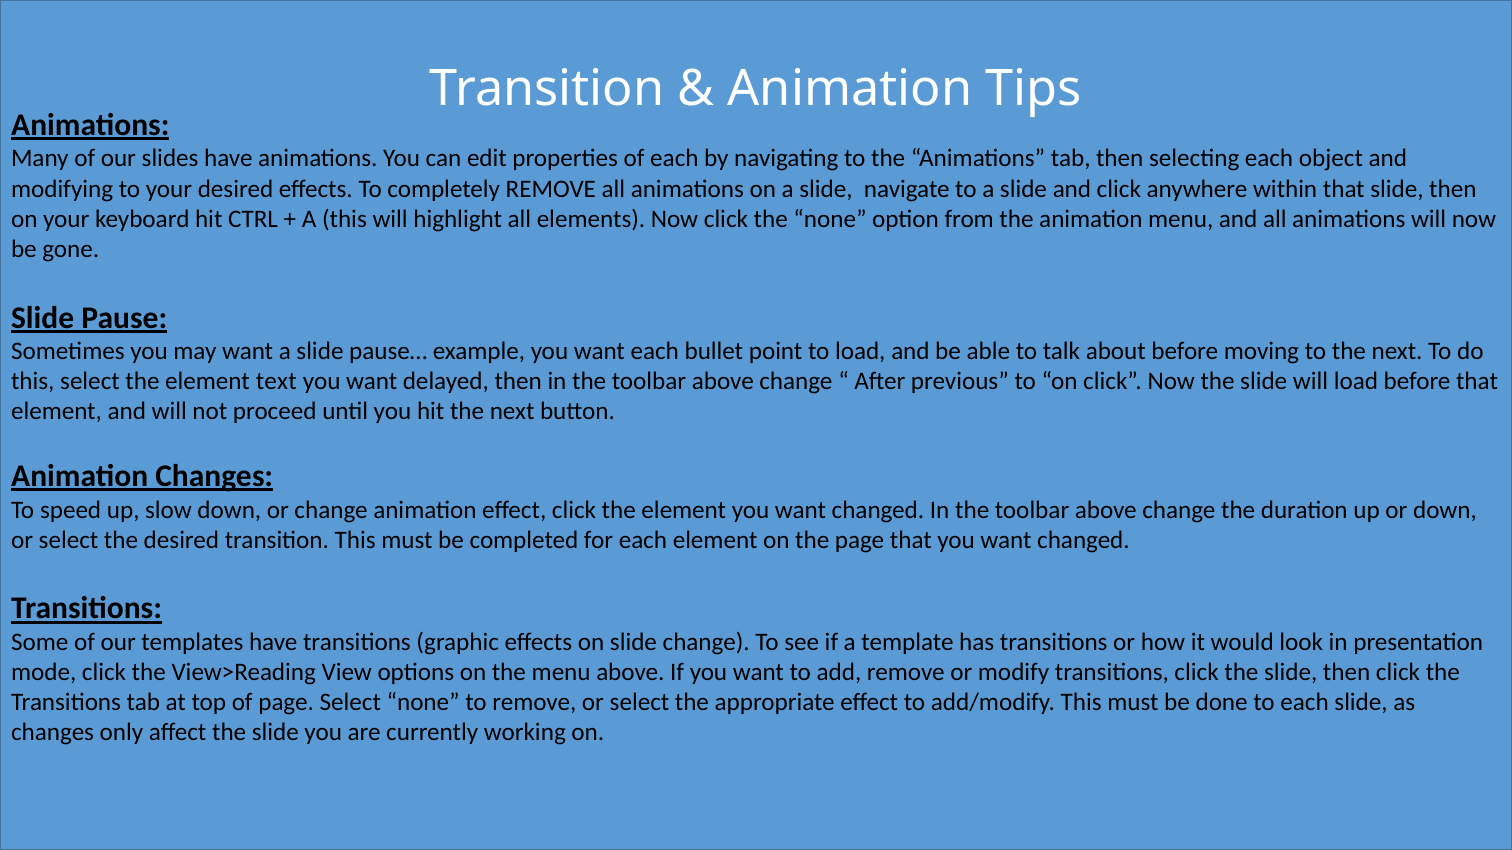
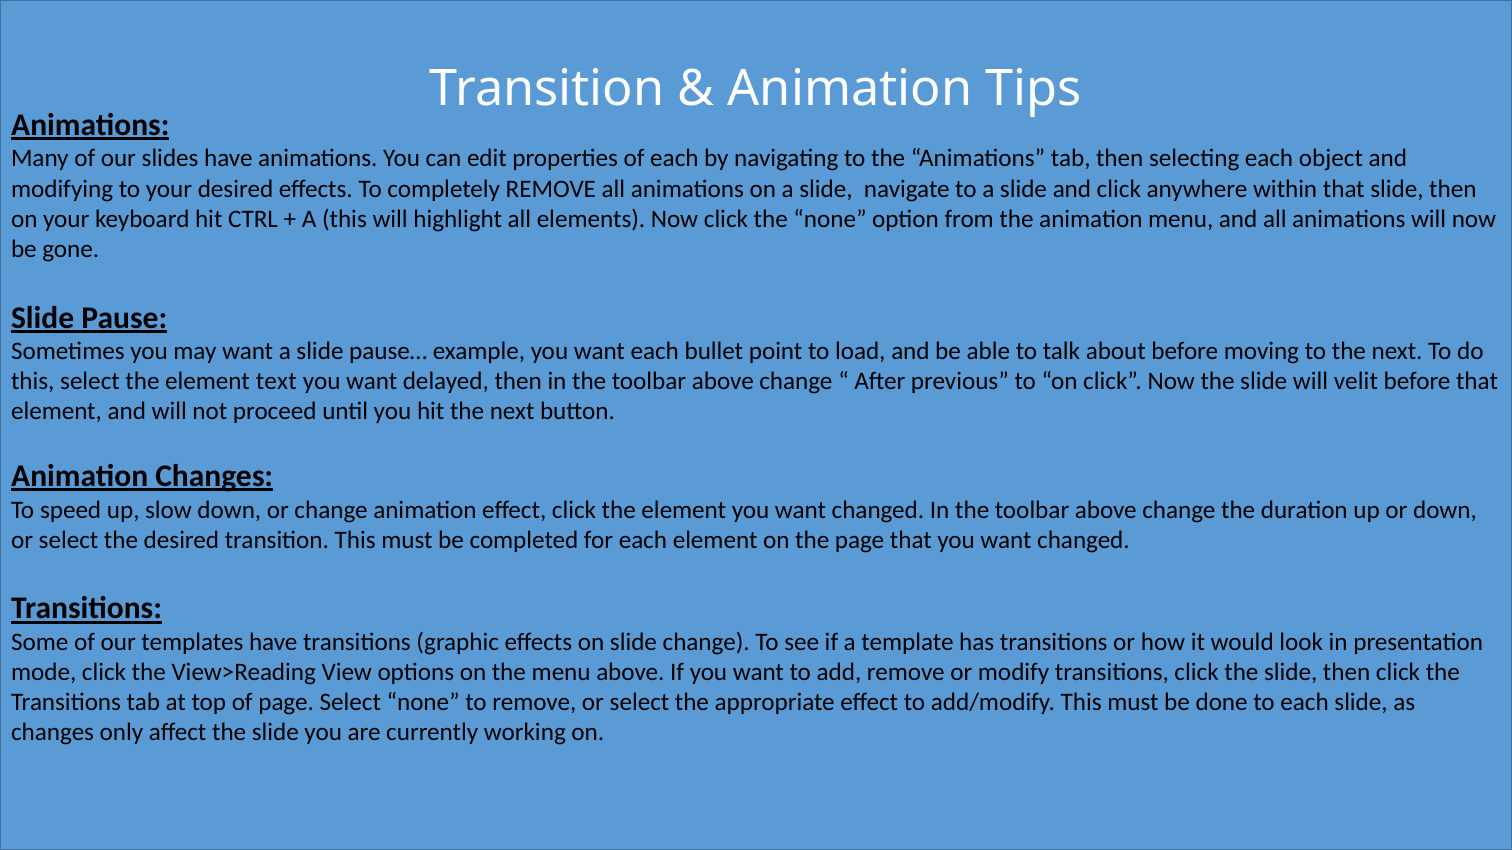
will load: load -> velit (1356, 382)
